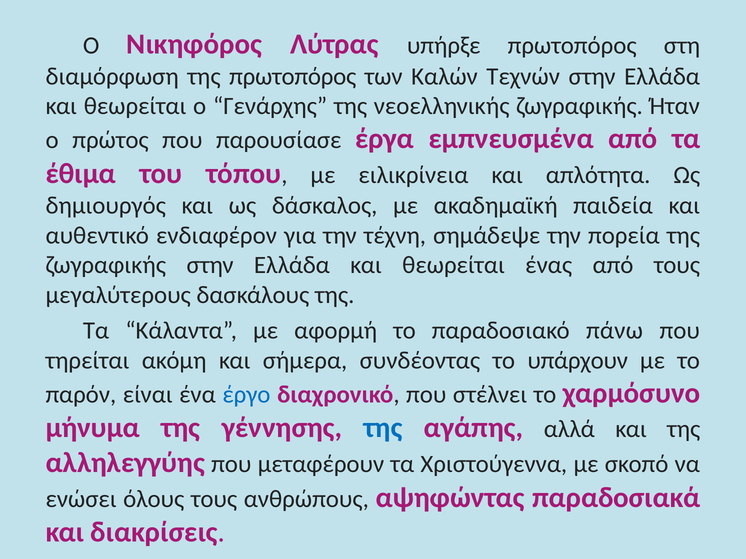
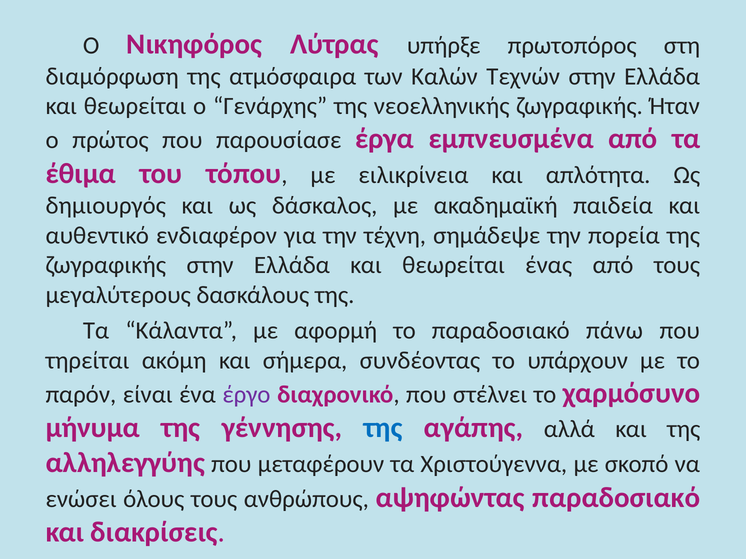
της πρωτοπόρος: πρωτοπόρος -> ατμόσφαιρα (293, 76)
έργο colour: blue -> purple (246, 395)
αψηφώντας παραδοσιακά: παραδοσιακά -> παραδοσιακό (616, 498)
